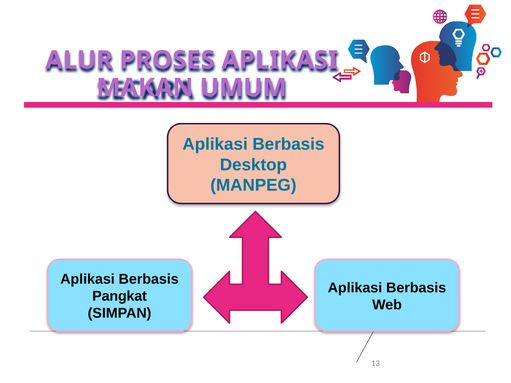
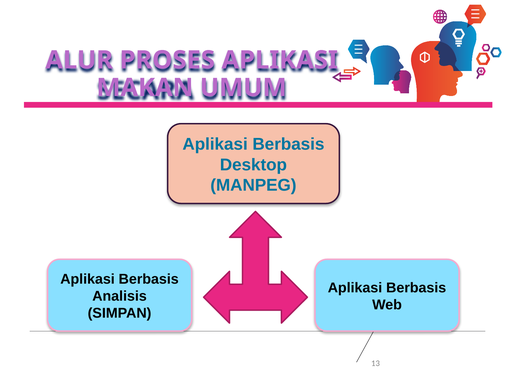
Pangkat: Pangkat -> Analisis (120, 296)
